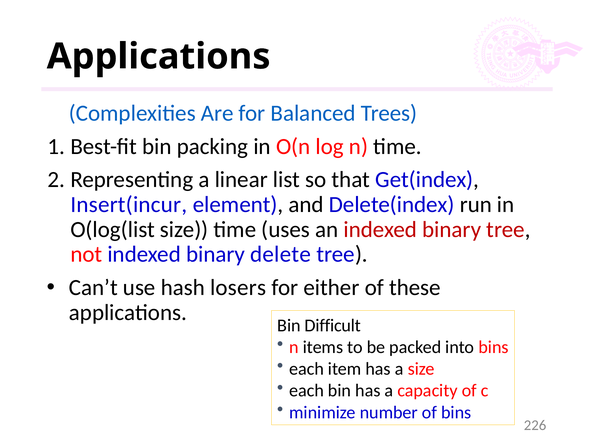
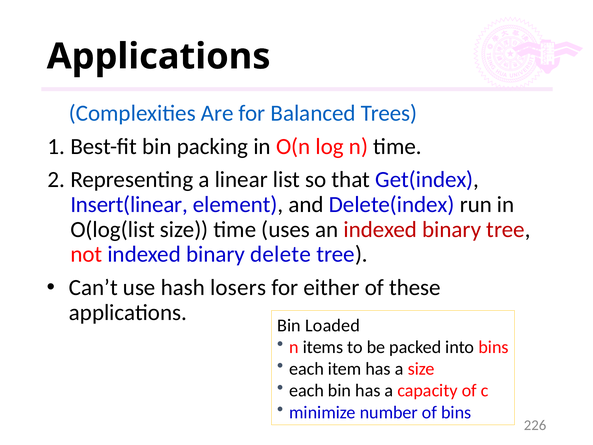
Insert(incur: Insert(incur -> Insert(linear (129, 204)
Difficult: Difficult -> Loaded (333, 325)
